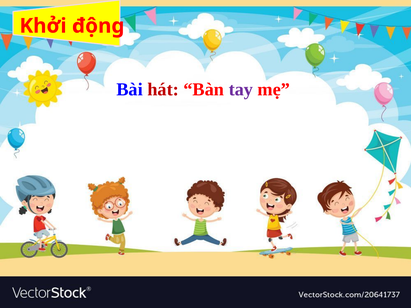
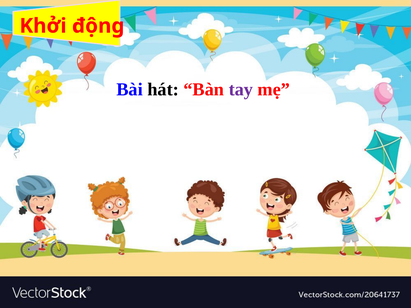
hát colour: red -> black (163, 90)
